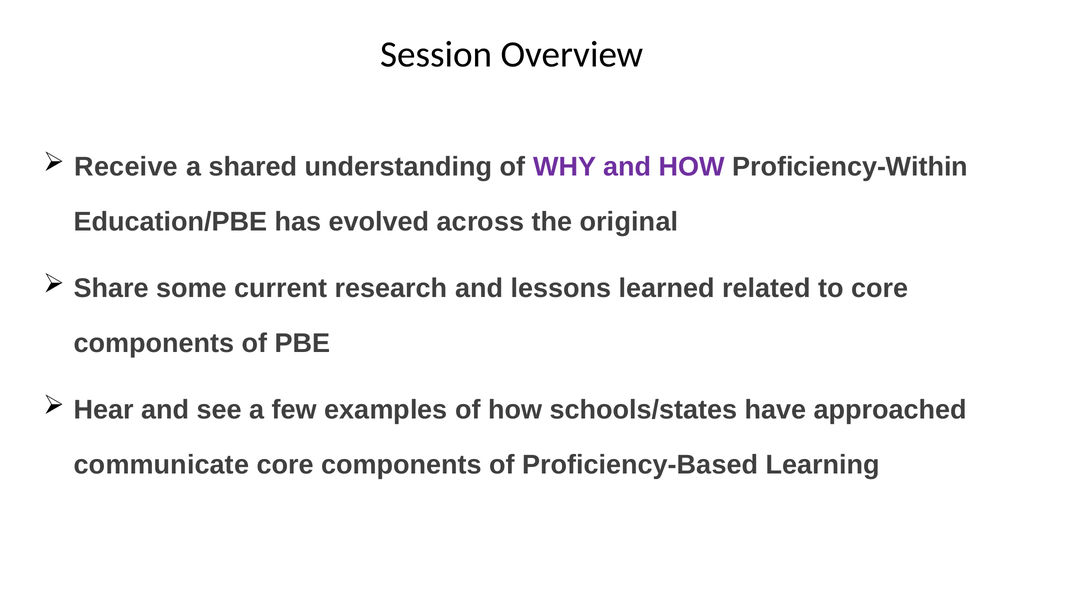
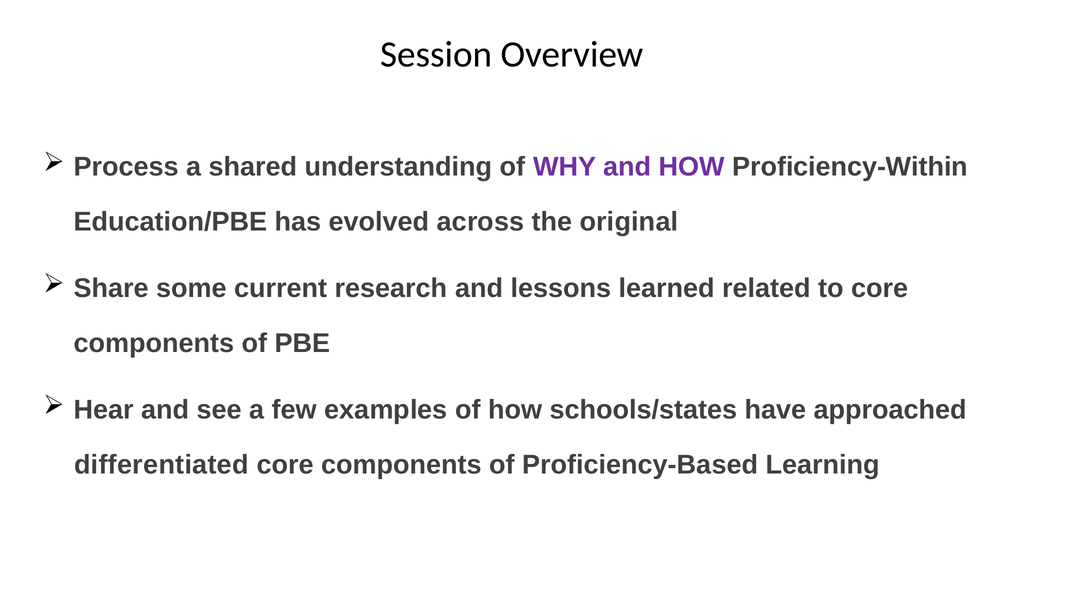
Receive: Receive -> Process (126, 167)
communicate: communicate -> differentiated (161, 465)
